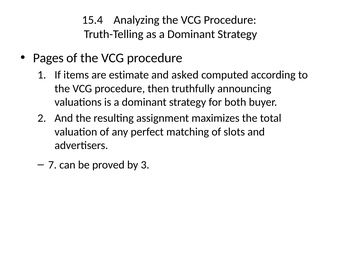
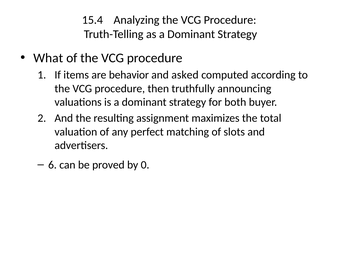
Pages: Pages -> What (48, 58)
estimate: estimate -> behavior (129, 75)
7: 7 -> 6 (52, 165)
3: 3 -> 0 (145, 165)
